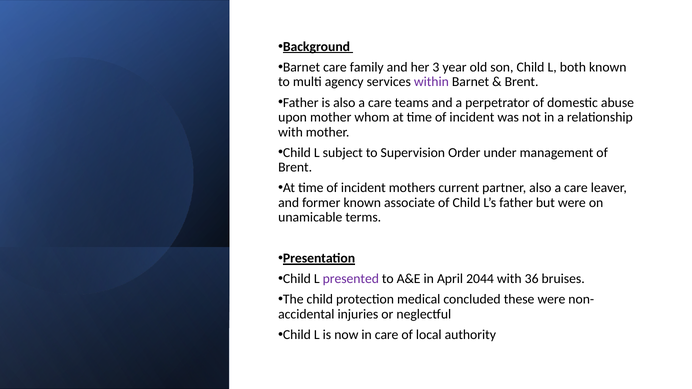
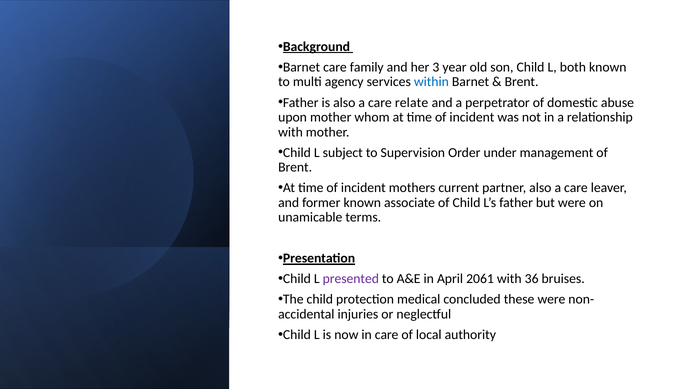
within colour: purple -> blue (431, 82)
teams: teams -> relate (412, 103)
2044: 2044 -> 2061 (480, 279)
